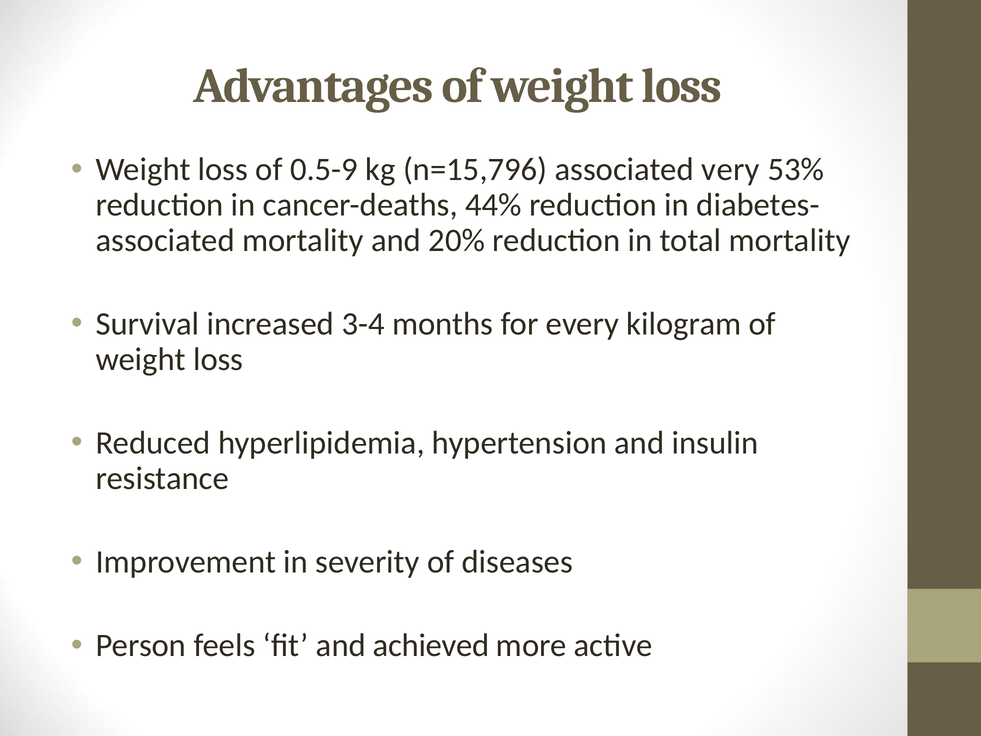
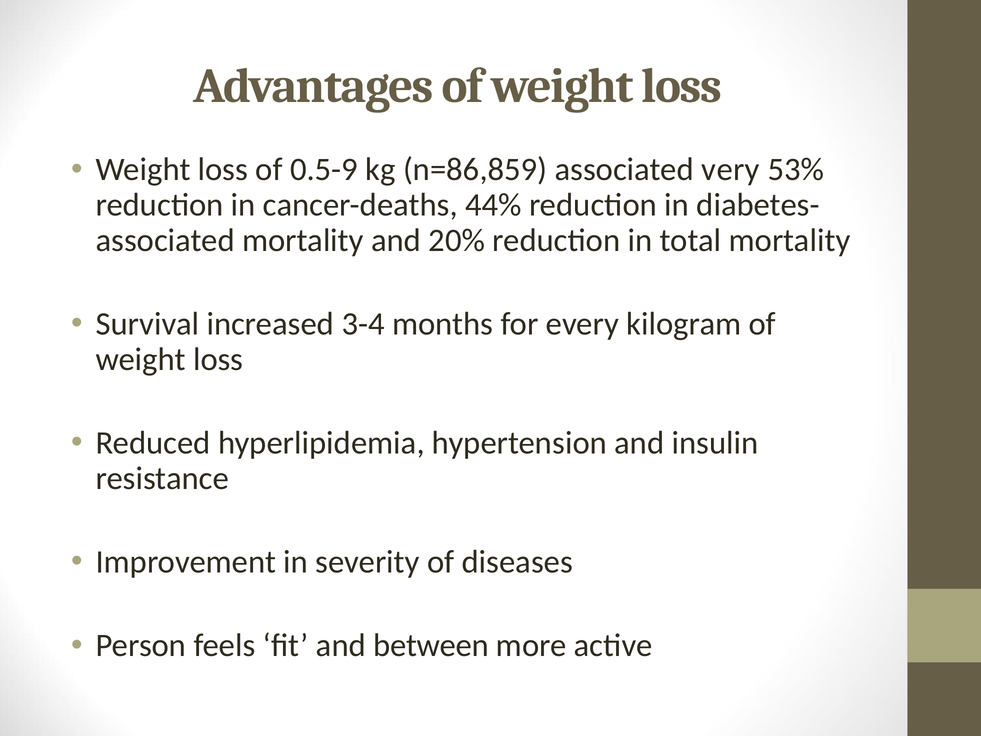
n=15,796: n=15,796 -> n=86,859 (475, 170)
achieved: achieved -> between (431, 645)
